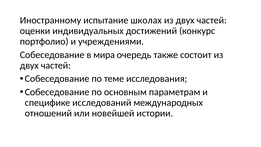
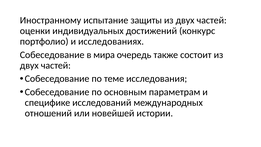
школах: школах -> защиты (146, 20)
учреждениями: учреждениями -> исследованиях (111, 41)
